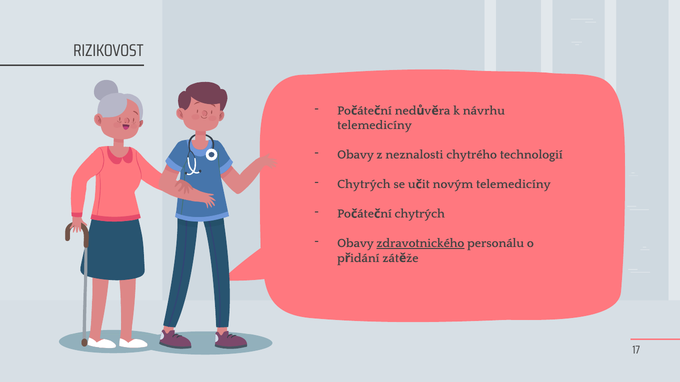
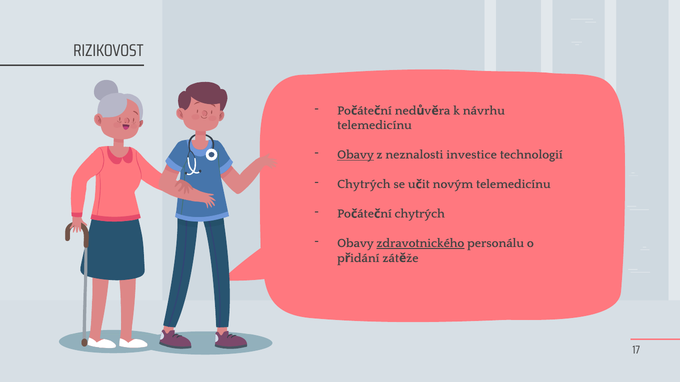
telemedicíny: telemedicíny -> telemedicínu (375, 126)
Obavy underline: none -> present (356, 155)
chytrého: chytrého -> investice (472, 155)
novým telemedicíny: telemedicíny -> telemedicínu (513, 185)
